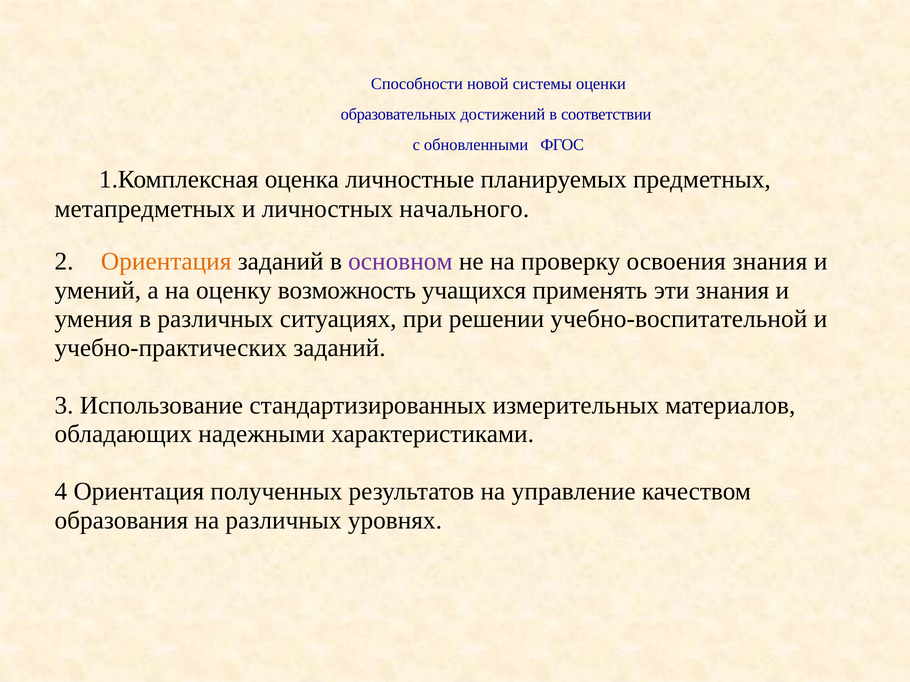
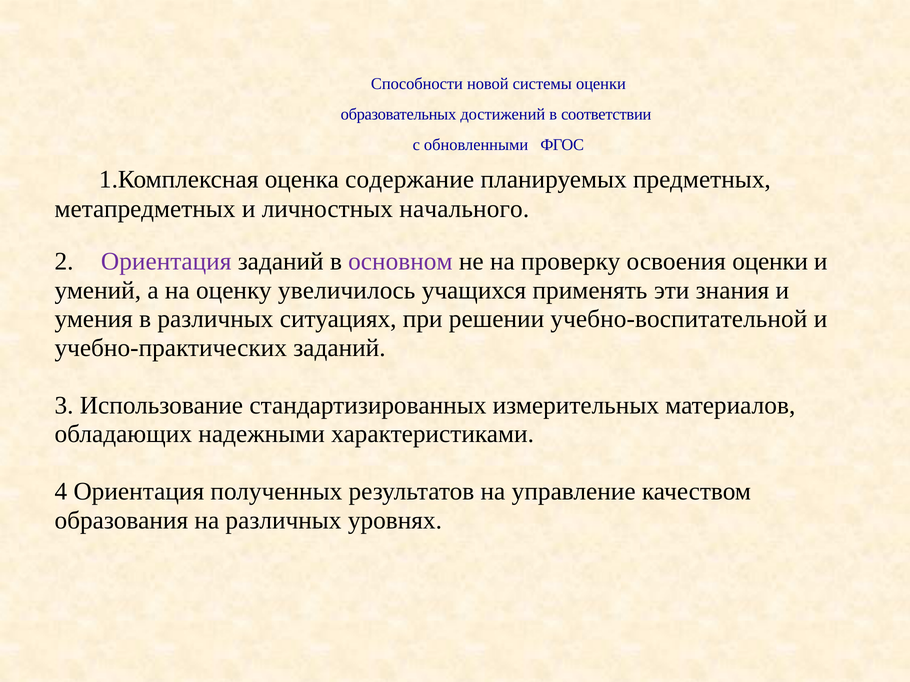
личностные: личностные -> содержание (410, 180)
Ориентация colour: orange -> purple (166, 262)
освоения знания: знания -> оценки (770, 262)
возможность: возможность -> увеличилось (347, 290)
